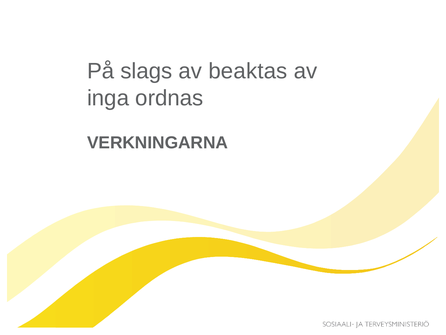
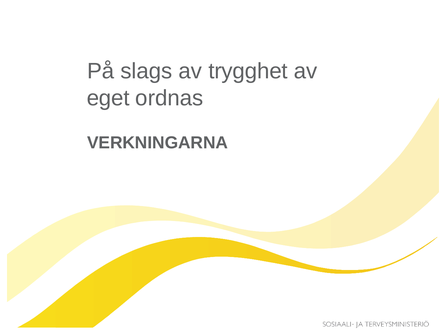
beaktas: beaktas -> trygghet (248, 71)
inga: inga -> eget (108, 98)
